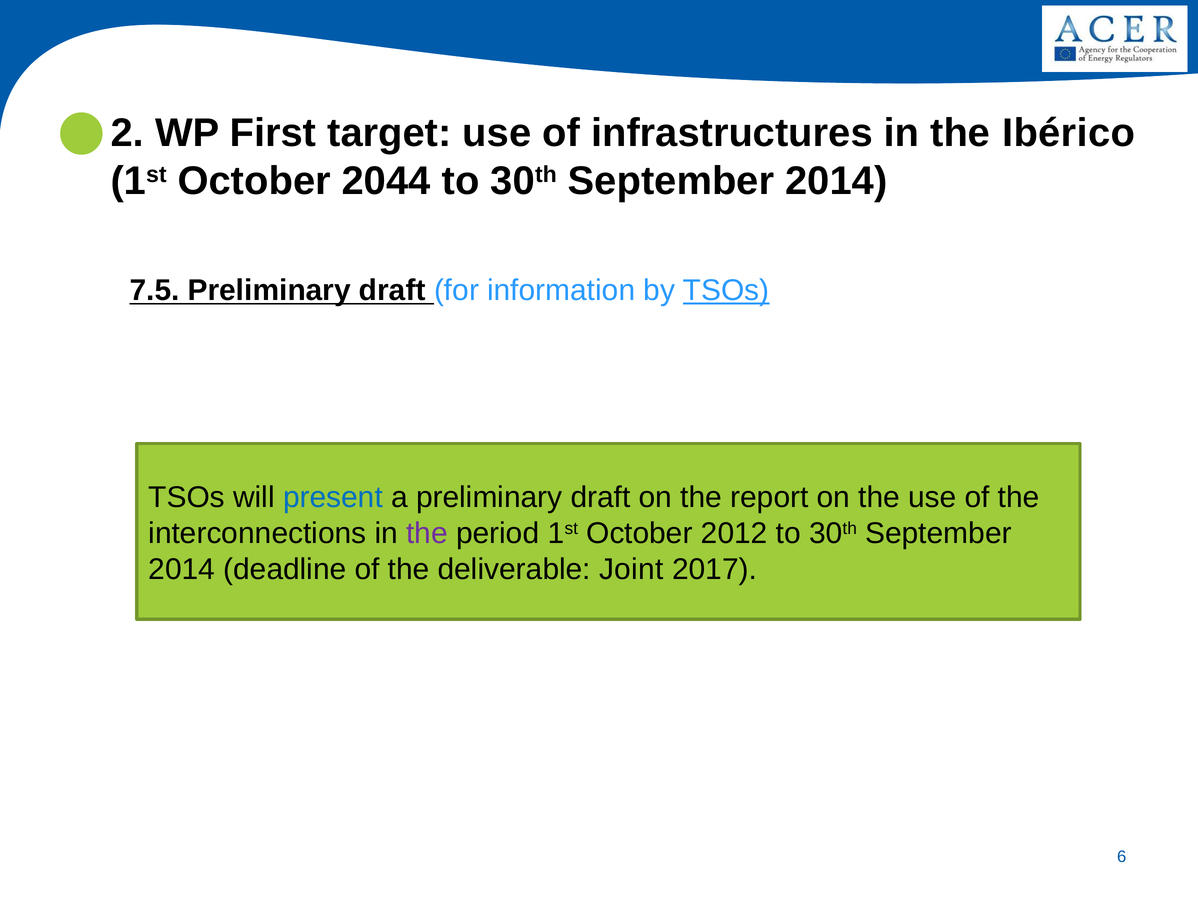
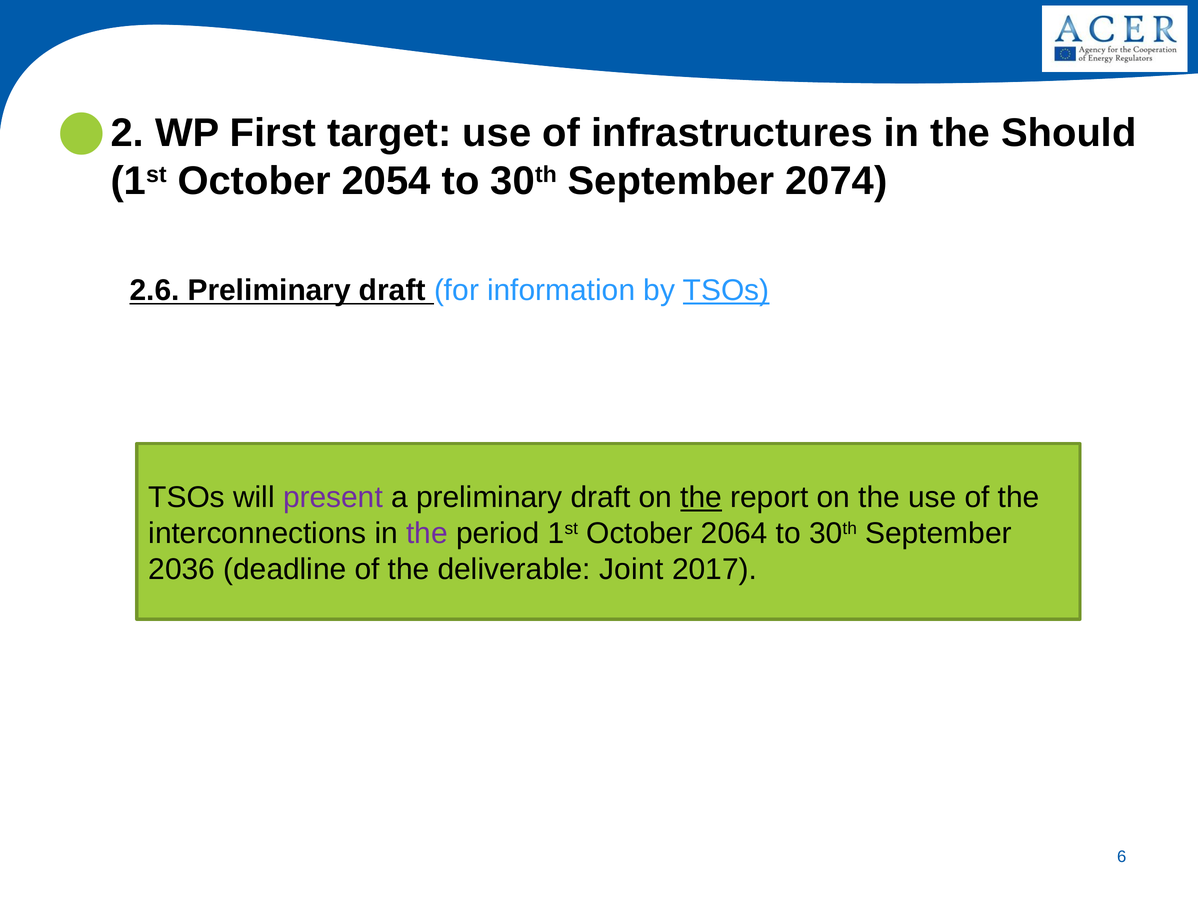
Ibérico: Ibérico -> Should (1069, 133)
2044: 2044 -> 2054 (386, 181)
2014: 2014 -> 2074 (836, 181)
7.5: 7.5 -> 2.6 (155, 290)
present colour: blue -> purple (333, 497)
the underline: none -> present (701, 497)
2012: 2012 -> 2064 (734, 533)
2014: 2014 -> 2036 (182, 569)
